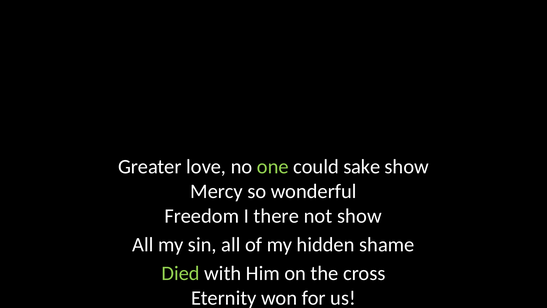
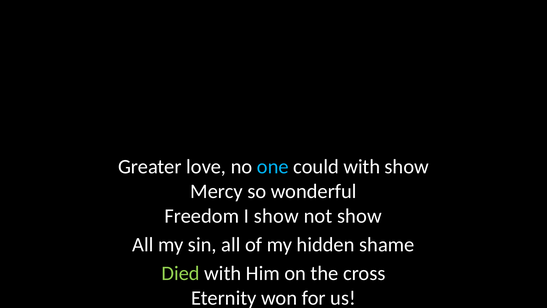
one colour: light green -> light blue (273, 167)
could sake: sake -> with (362, 167)
I there: there -> show (276, 216)
